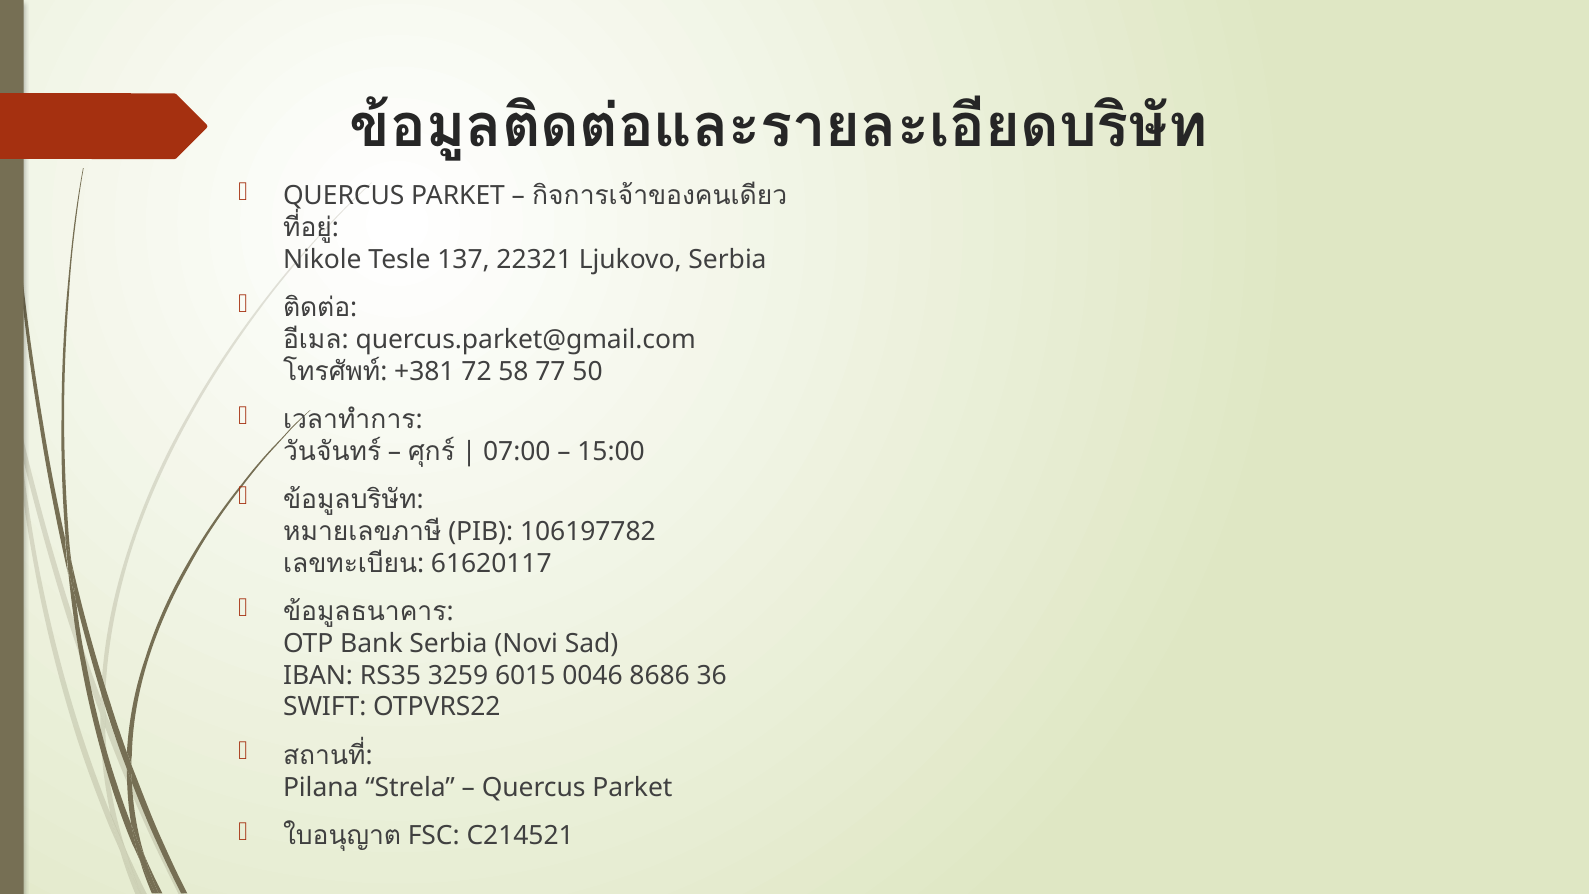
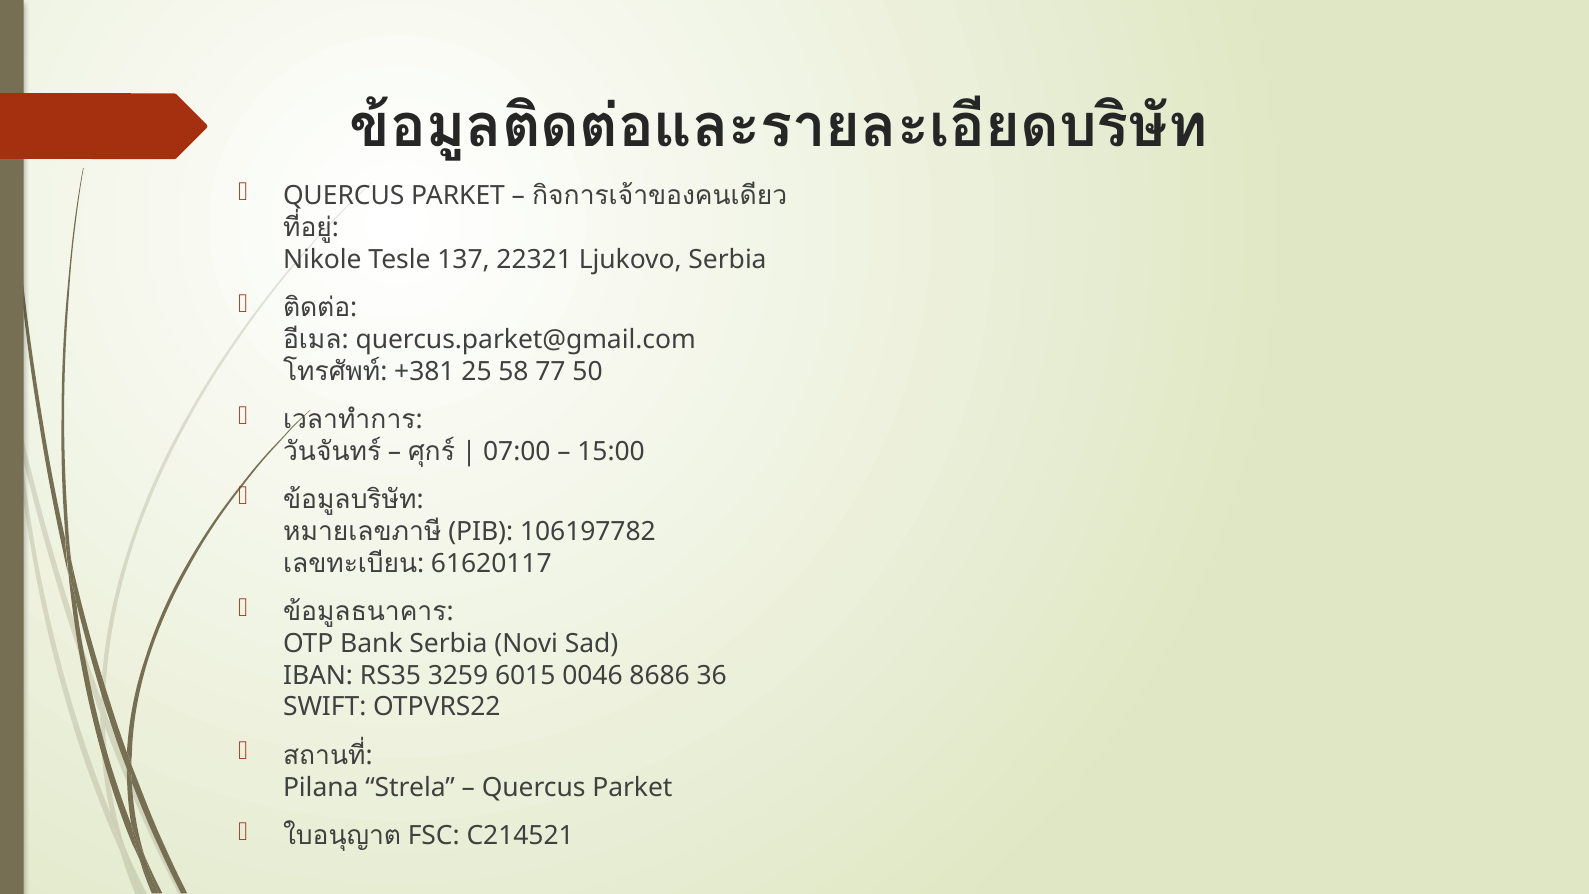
72: 72 -> 25 (477, 371)
